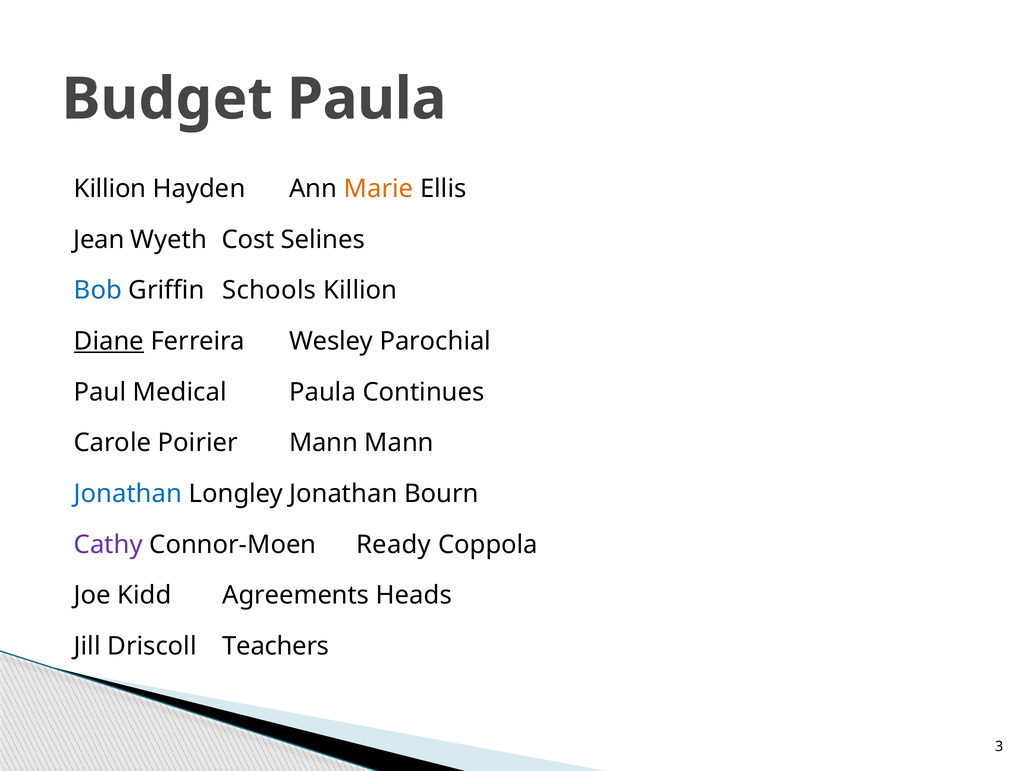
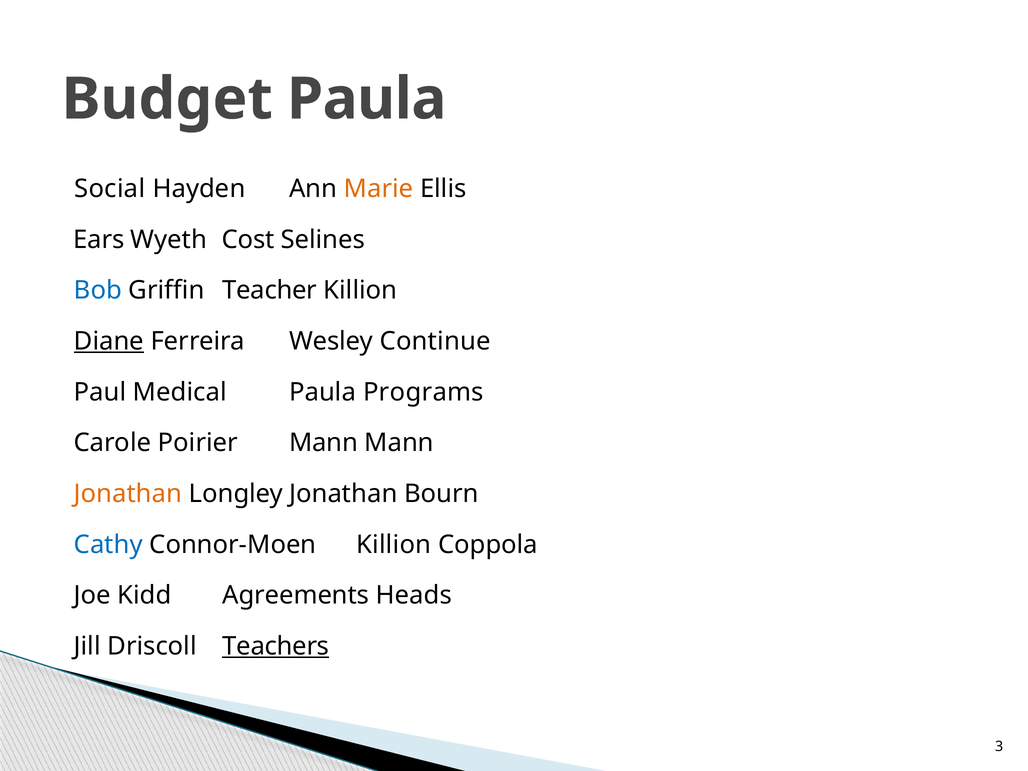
Killion: Killion -> Social (110, 189)
Jean: Jean -> Ears (99, 240)
Schools: Schools -> Teacher (270, 290)
Parochial: Parochial -> Continue (435, 341)
Continues: Continues -> Programs (423, 392)
Jonathan colour: blue -> orange (128, 494)
Cathy colour: purple -> blue (108, 545)
Connor-Moen Ready: Ready -> Killion (394, 545)
Teachers underline: none -> present (276, 646)
